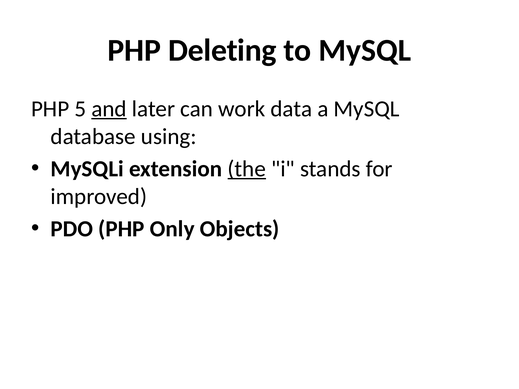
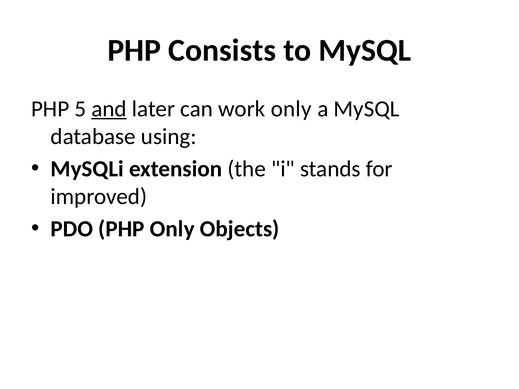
Deleting: Deleting -> Consists (222, 50)
work data: data -> only (291, 109)
the underline: present -> none (247, 169)
